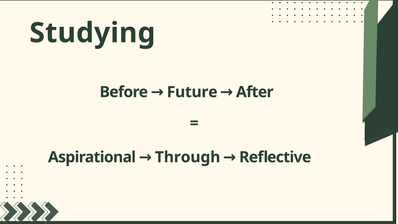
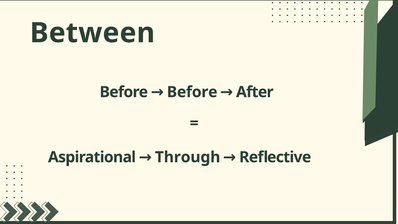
Studying: Studying -> Between (92, 33)
Before Future: Future -> Before (192, 92)
